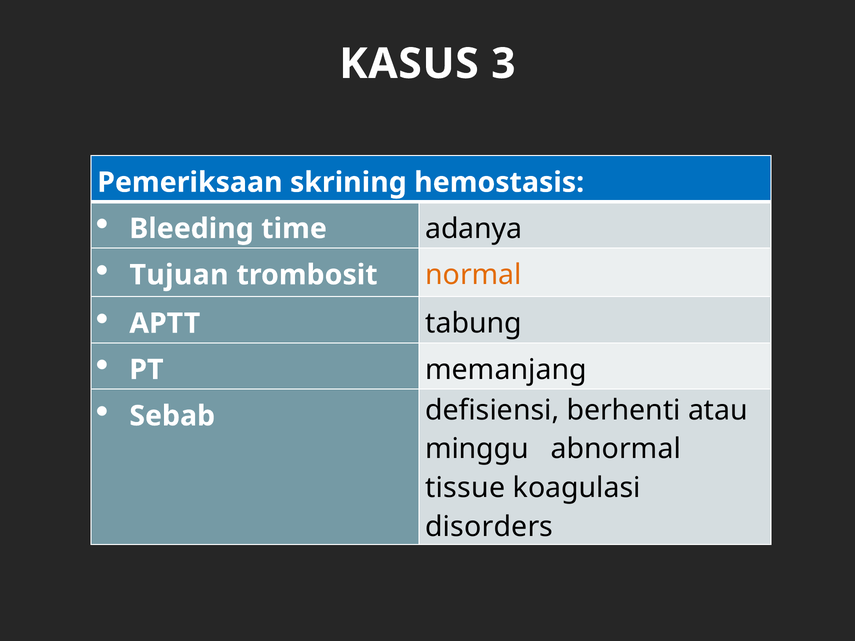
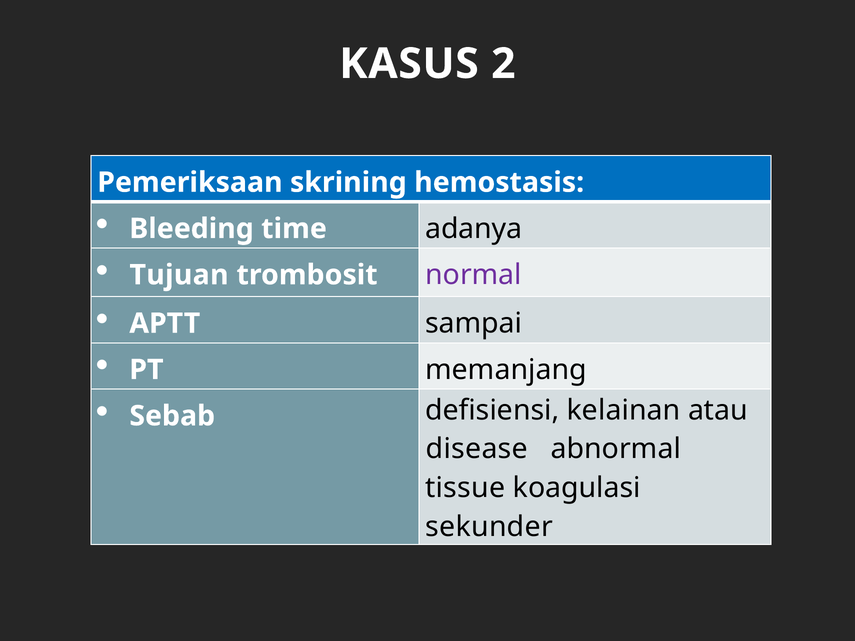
3: 3 -> 2 (503, 64)
normal colour: orange -> purple (474, 275)
tabung: tabung -> sampai (474, 324)
berhenti: berhenti -> kelainan (624, 410)
minggu: minggu -> disease (477, 449)
disorders: disorders -> sekunder (489, 527)
